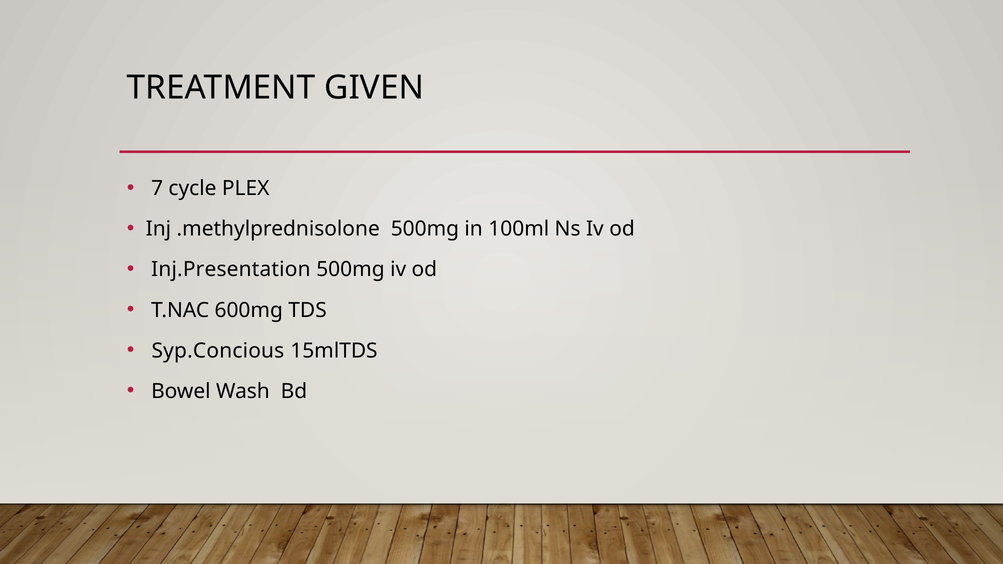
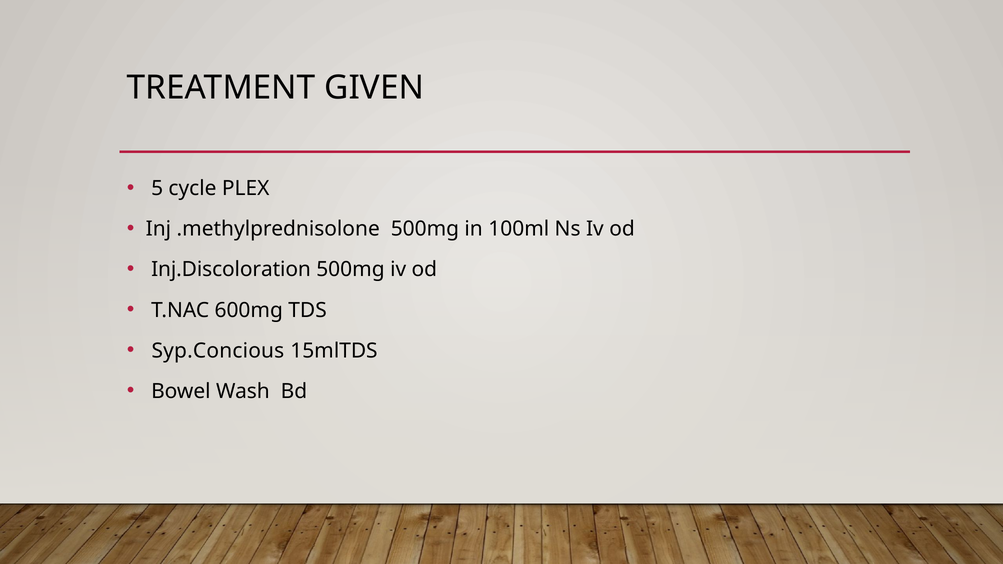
7: 7 -> 5 (157, 189)
Inj.Presentation: Inj.Presentation -> Inj.Discoloration (231, 270)
